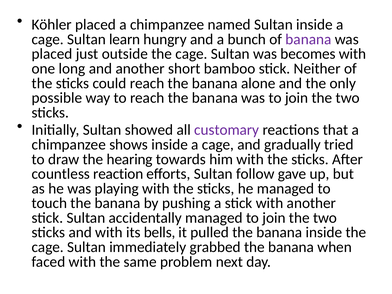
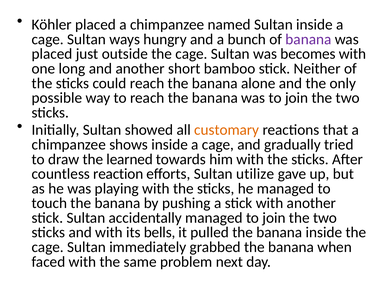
learn: learn -> ways (125, 39)
customary colour: purple -> orange (227, 130)
hearing: hearing -> learned (130, 159)
follow: follow -> utilize (255, 174)
